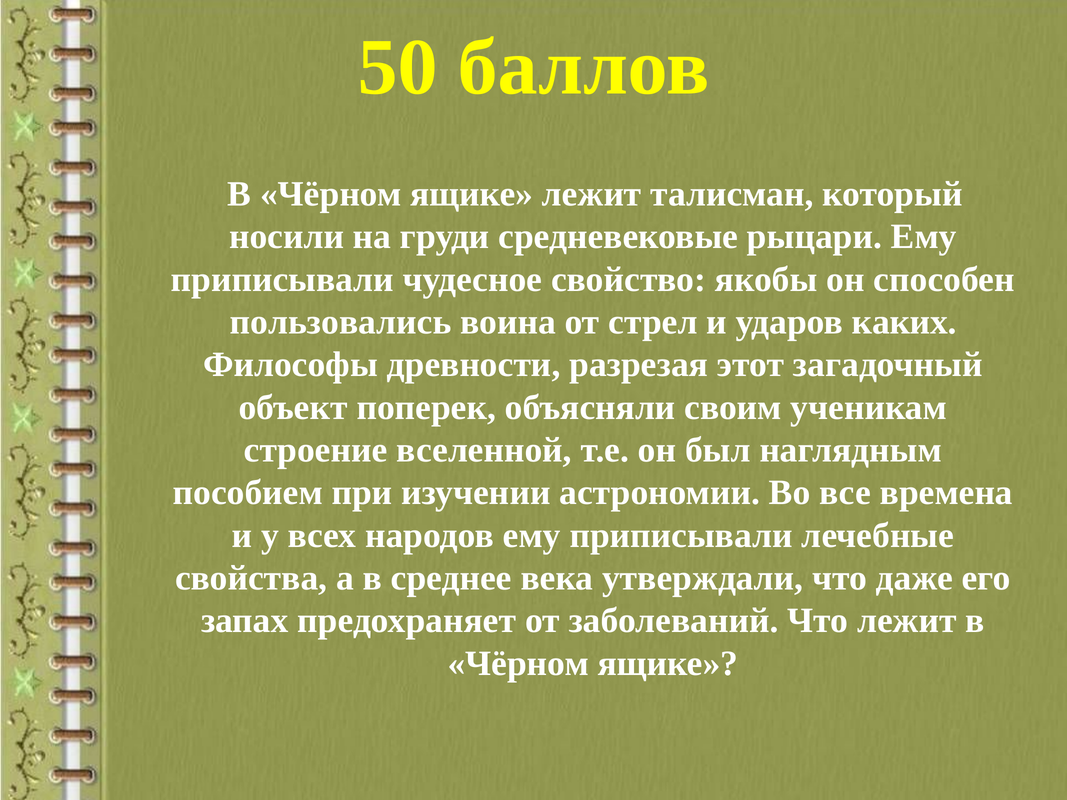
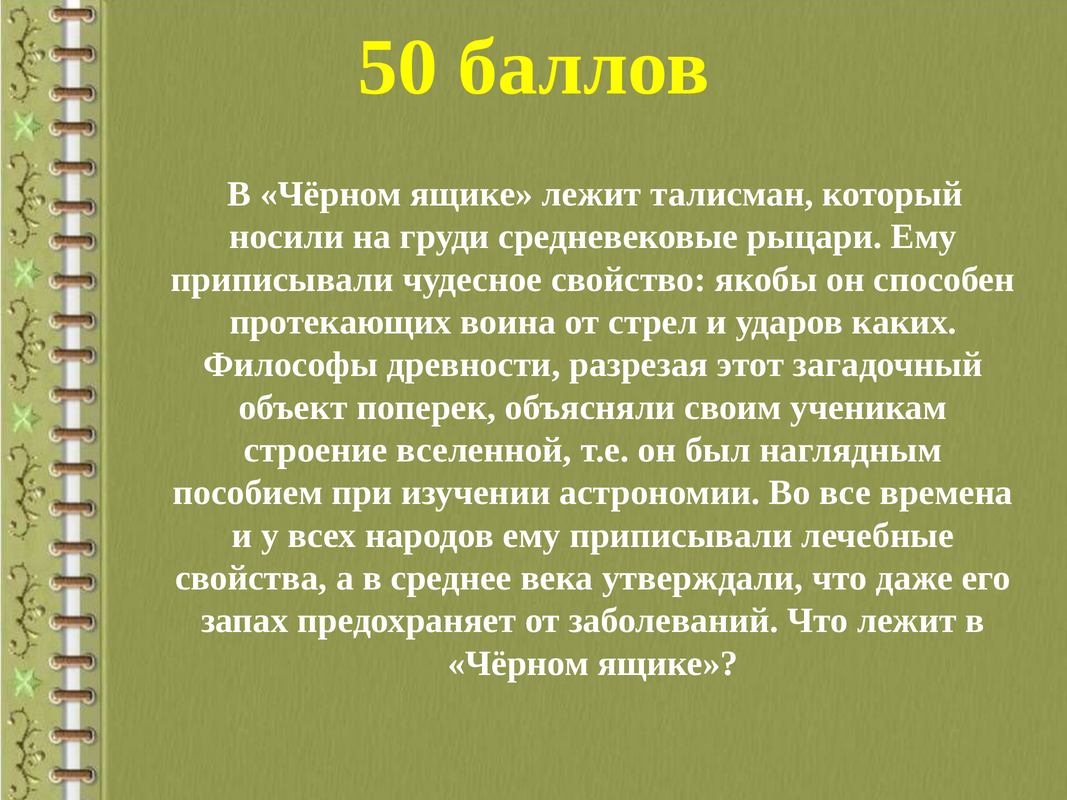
пользовались: пользовались -> протекающих (341, 322)
